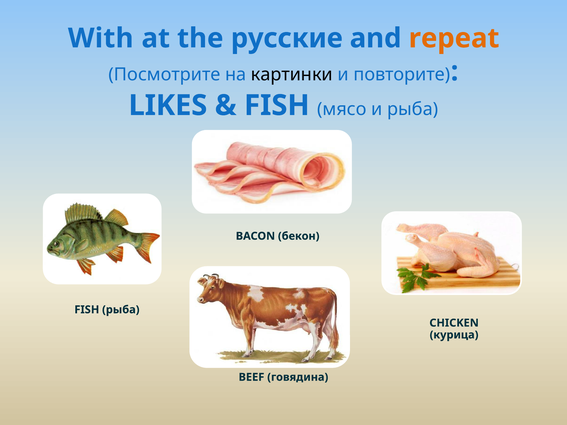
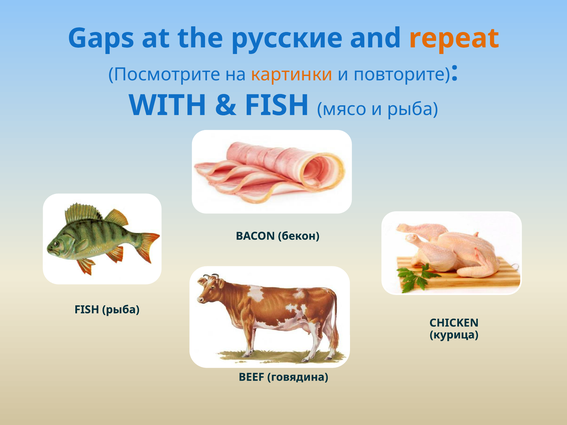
With: With -> Gaps (101, 38)
картинки colour: black -> orange (292, 74)
LIKES: LIKES -> WITH (168, 105)
